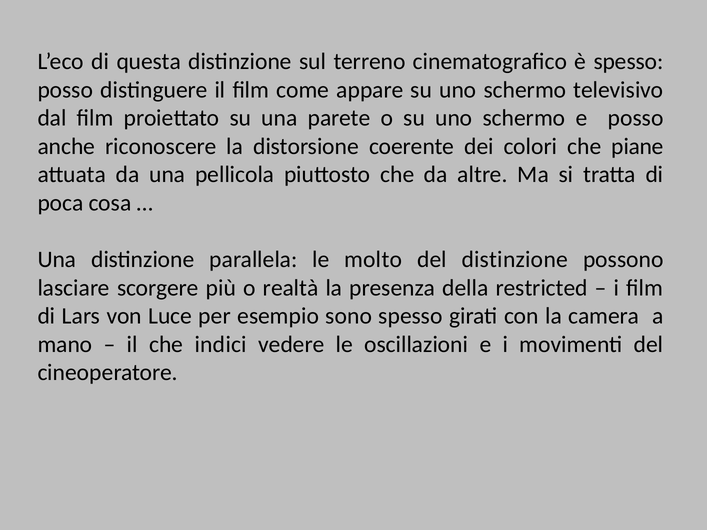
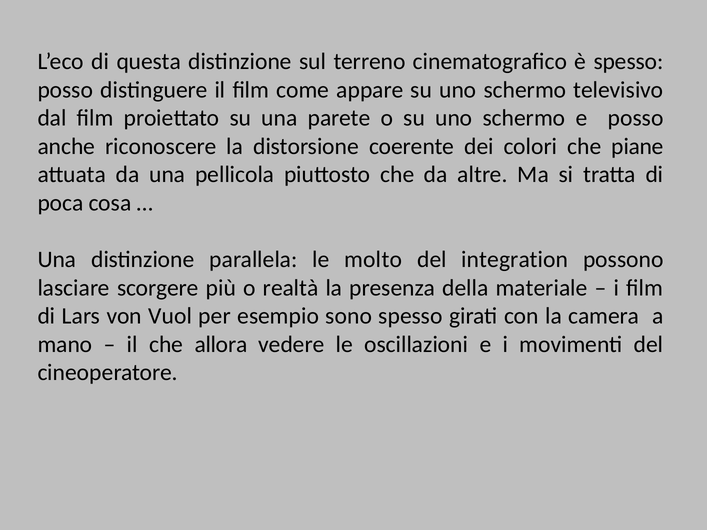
del distinzione: distinzione -> integration (515, 260)
restricted: restricted -> materiale (542, 288)
Luce: Luce -> Vuol (170, 316)
indici: indici -> allora (221, 344)
